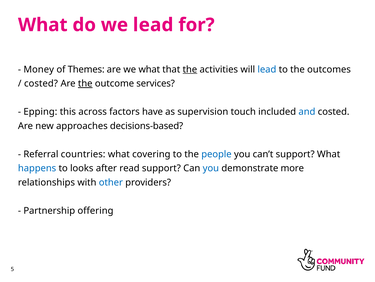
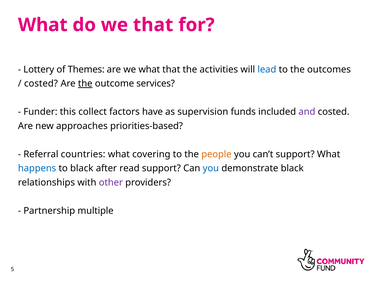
we lead: lead -> that (153, 25)
Money: Money -> Lottery (39, 69)
the underline: present -> none (190, 69)
Epping: Epping -> Funder (40, 112)
across: across -> collect (93, 112)
touch: touch -> funds (243, 112)
and colour: blue -> purple (307, 112)
decisions-based: decisions-based -> priorities-based (147, 126)
people colour: blue -> orange (216, 154)
to looks: looks -> black (82, 168)
demonstrate more: more -> black (292, 168)
other colour: blue -> purple (111, 182)
offering: offering -> multiple (96, 210)
